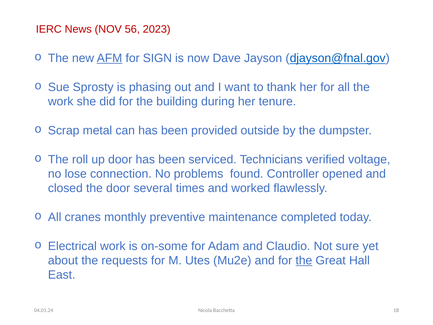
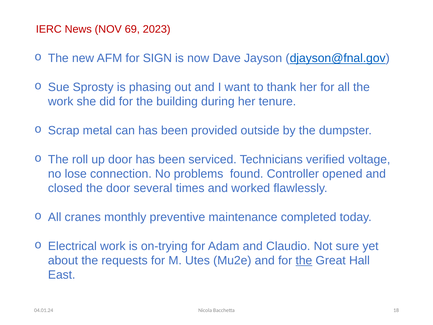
56: 56 -> 69 (132, 29)
AFM underline: present -> none (110, 58)
on-some: on-some -> on-trying (164, 246)
